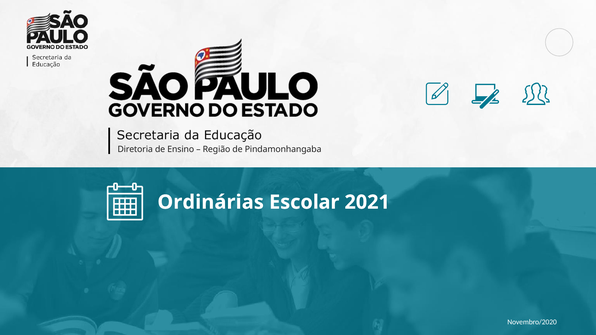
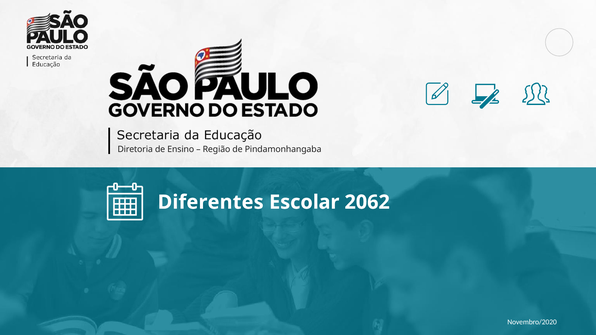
Ordinárias: Ordinárias -> Diferentes (211, 202)
2021: 2021 -> 2062 (367, 202)
